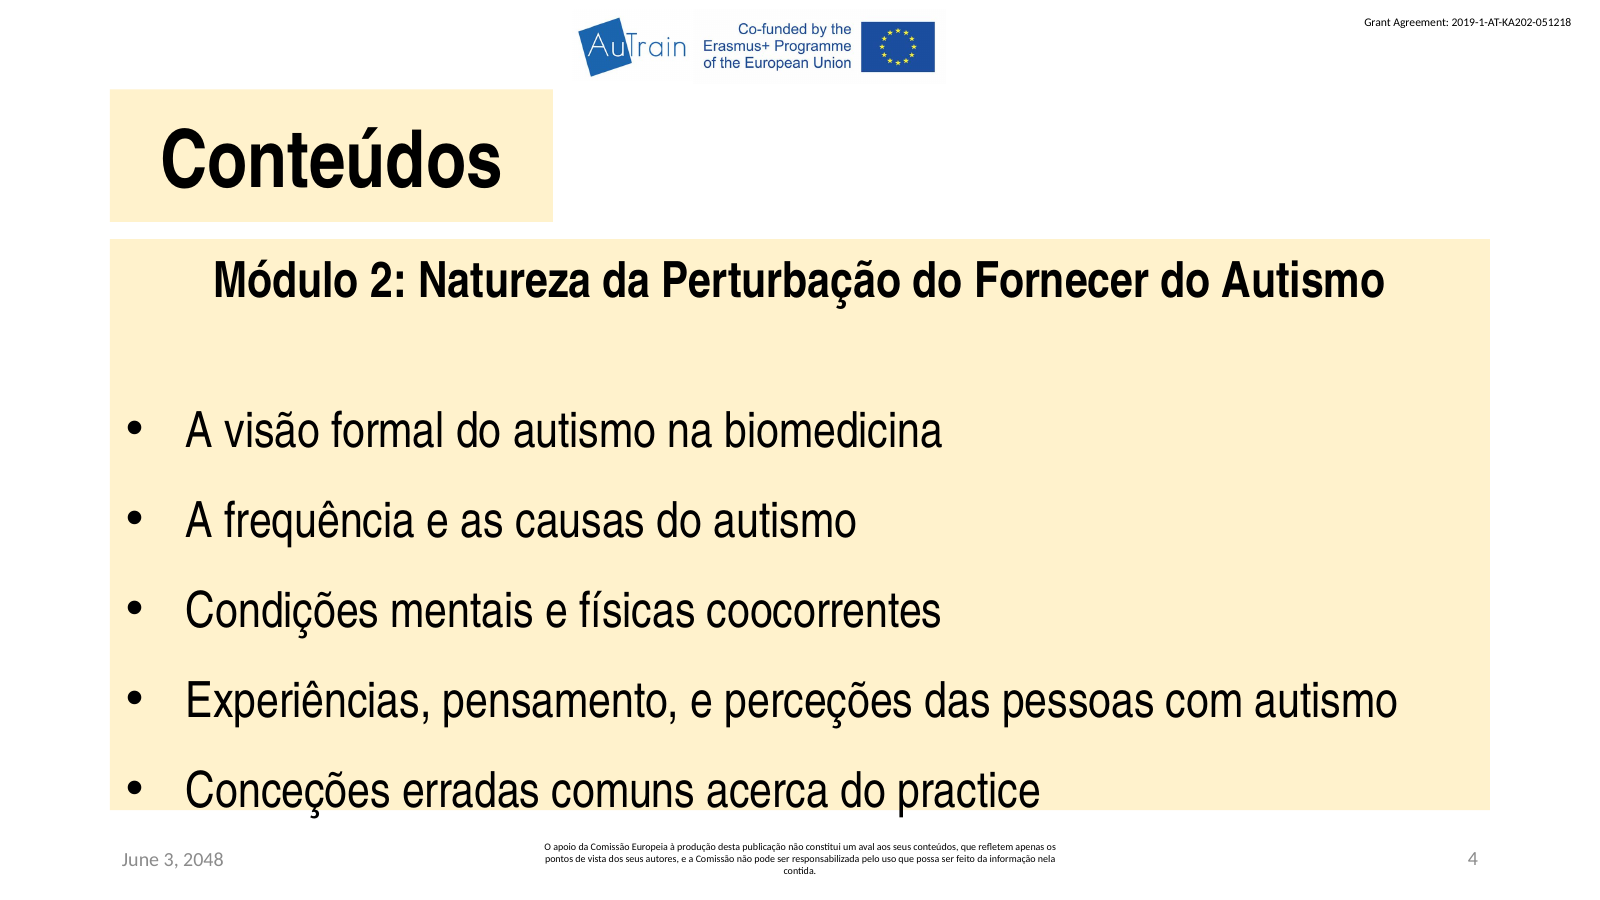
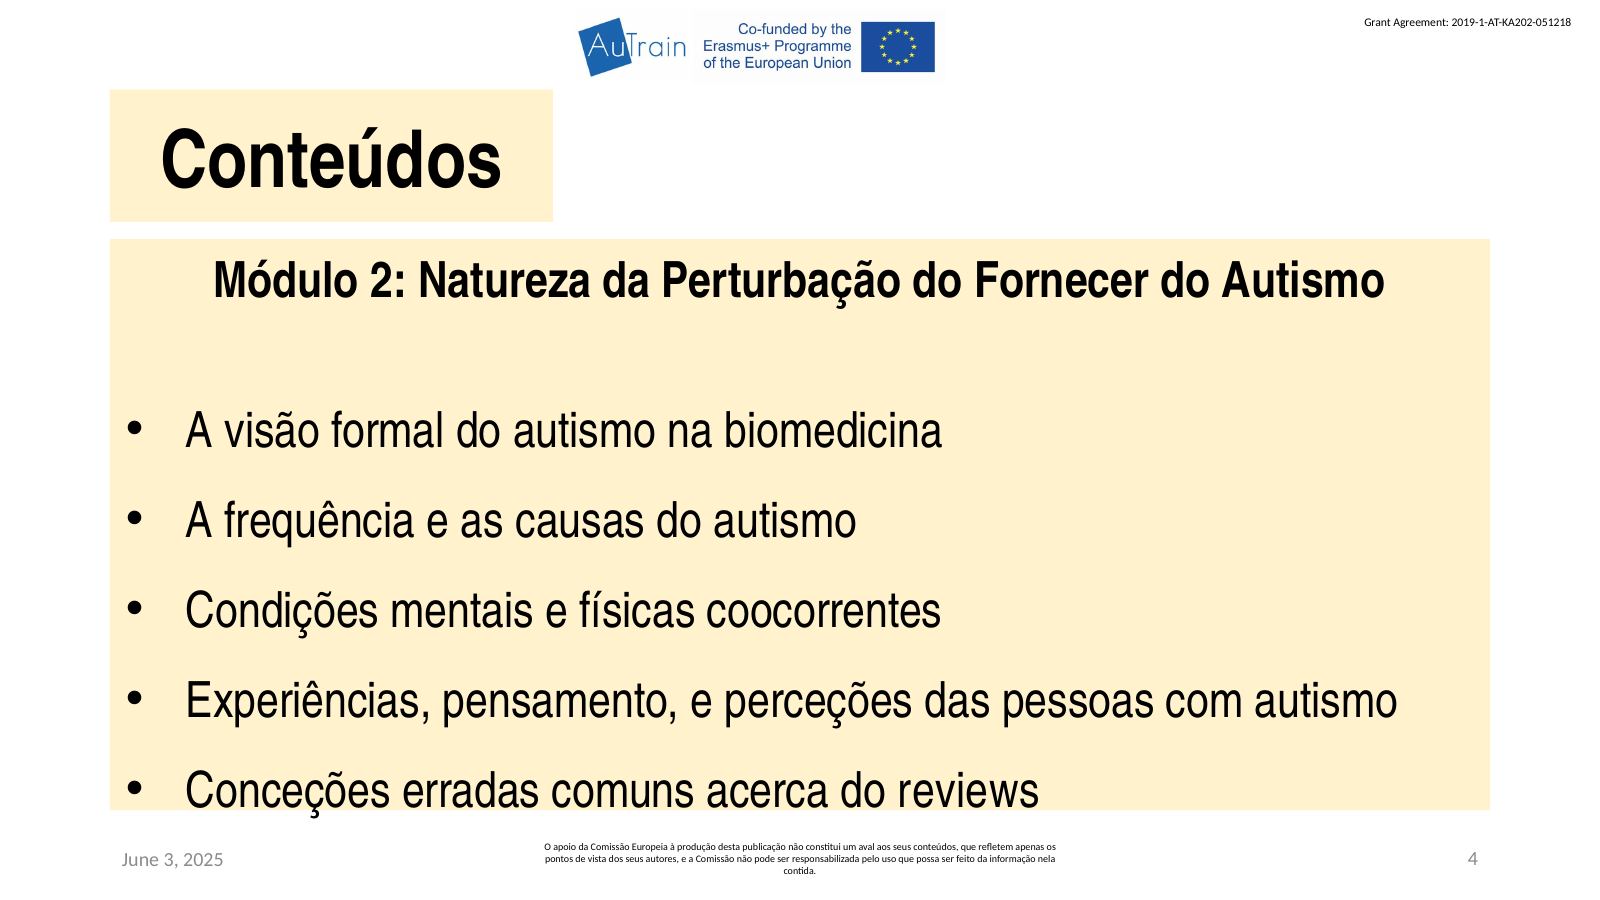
practice: practice -> reviews (969, 791)
2048: 2048 -> 2025 (203, 859)
